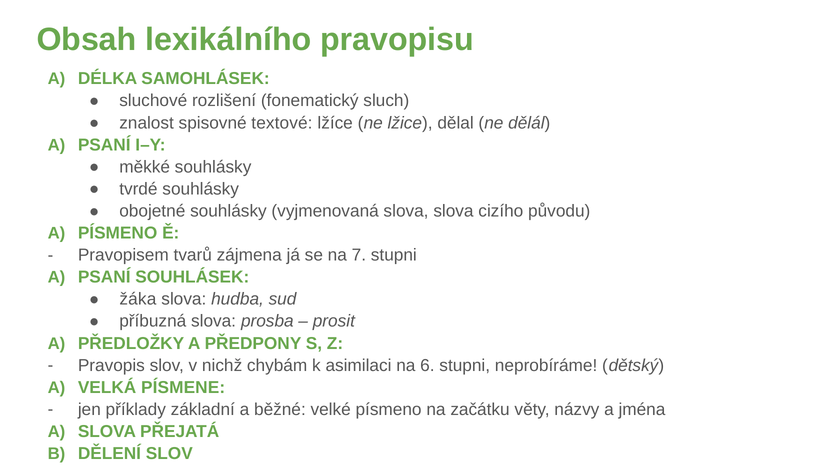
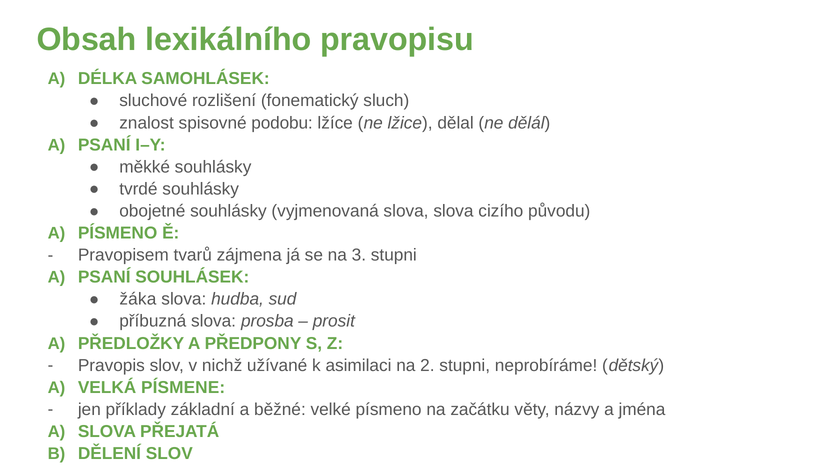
textové: textové -> podobu (282, 123)
7: 7 -> 3 (359, 255)
chybám: chybám -> užívané (277, 365)
6: 6 -> 2 (427, 365)
